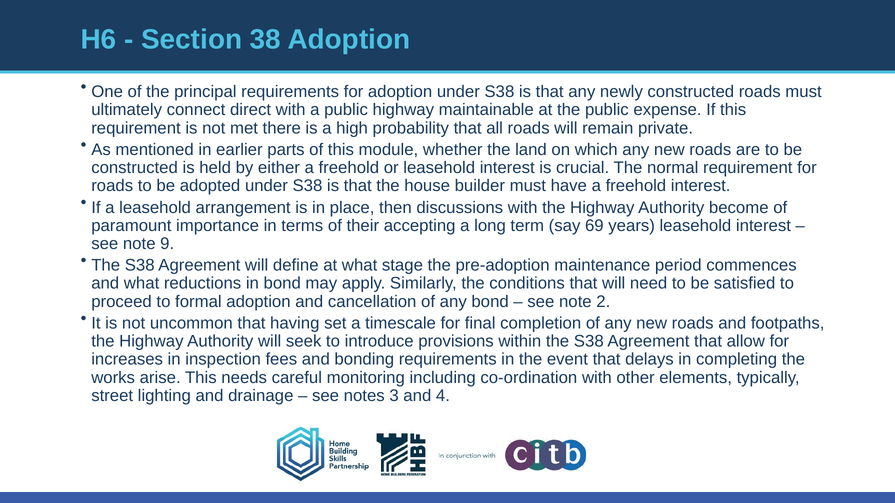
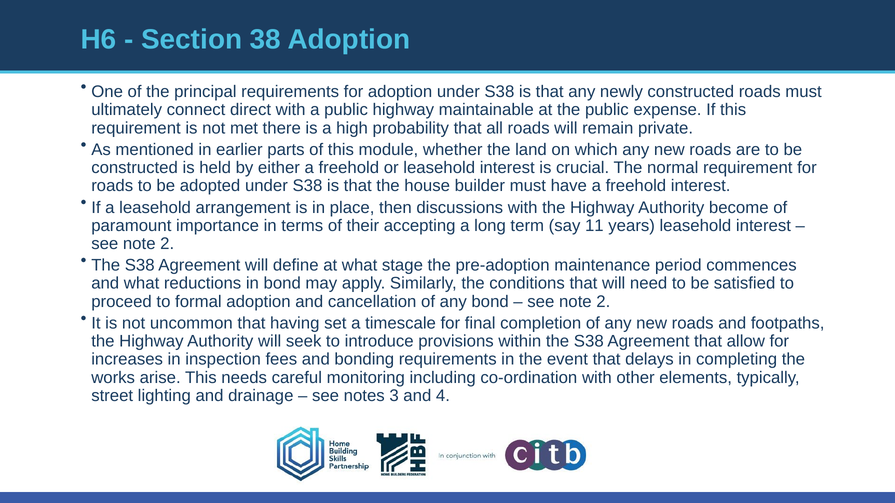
69: 69 -> 11 (594, 226)
9: 9 -> 2 (167, 244)
